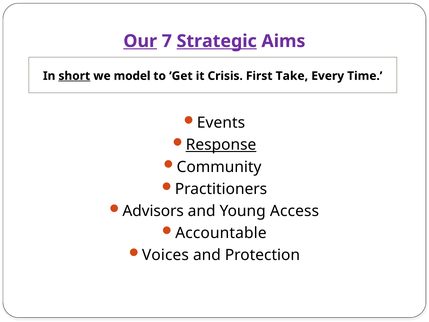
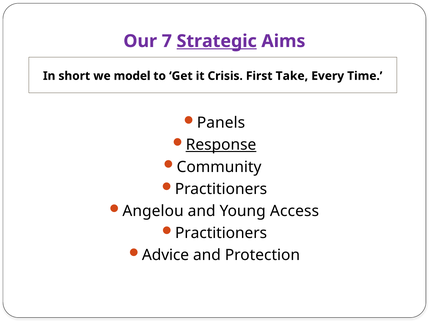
Our underline: present -> none (140, 41)
short underline: present -> none (74, 76)
Events: Events -> Panels (221, 123)
Advisors: Advisors -> Angelou (153, 211)
Accountable: Accountable -> Practitioners (221, 233)
Voices: Voices -> Advice (166, 255)
